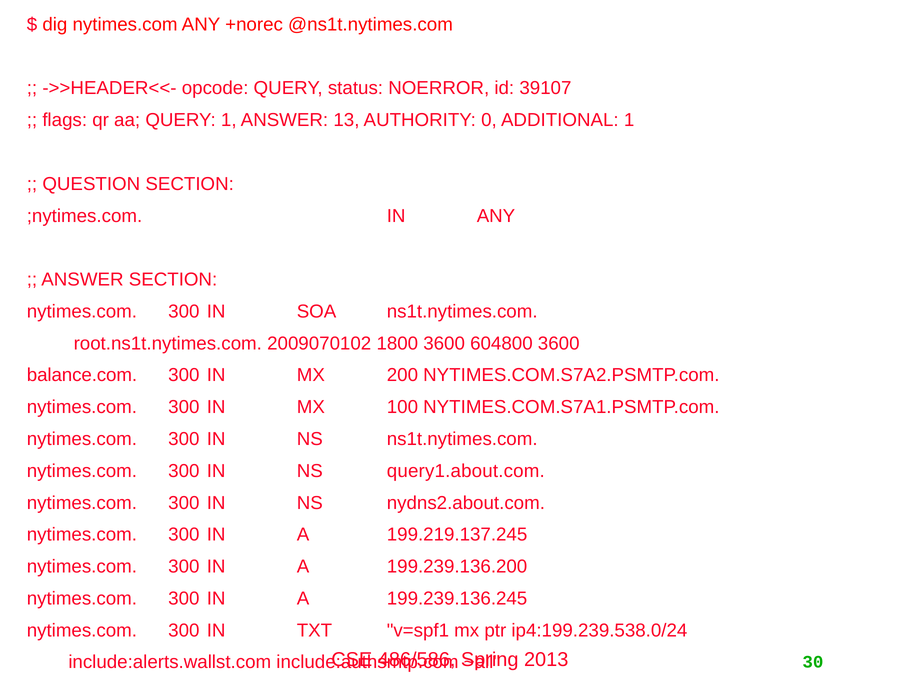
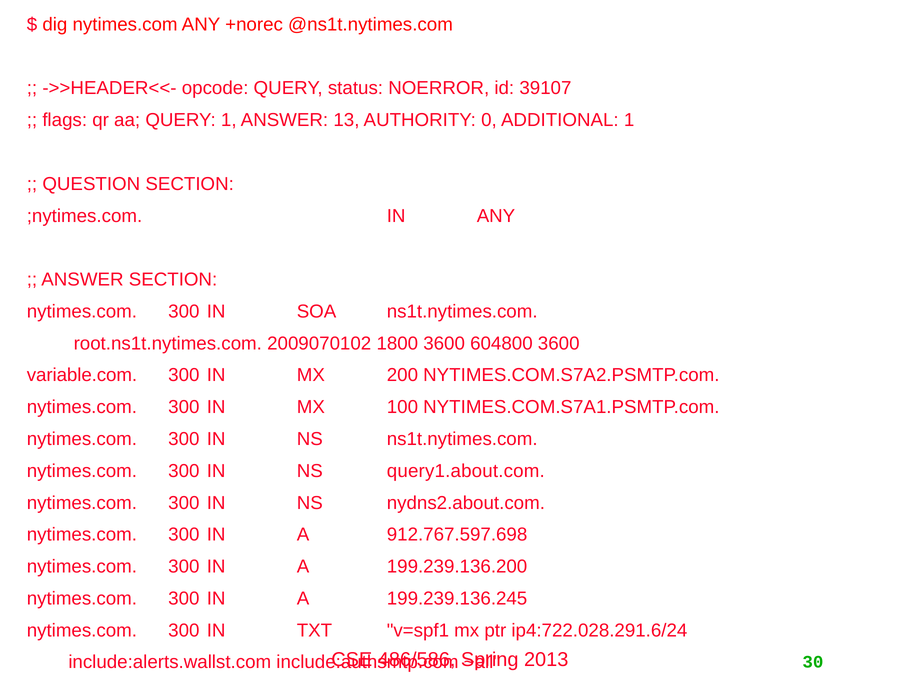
balance.com: balance.com -> variable.com (82, 375)
199.219.137.245: 199.219.137.245 -> 912.767.597.698 (457, 535)
ip4:199.239.538.0/24: ip4:199.239.538.0/24 -> ip4:722.028.291.6/24 (599, 630)
